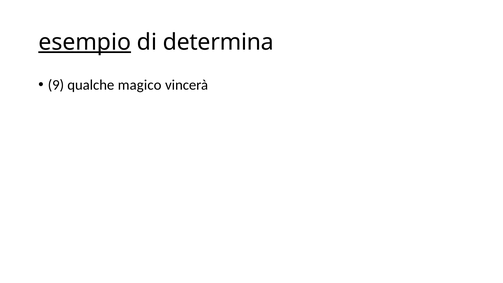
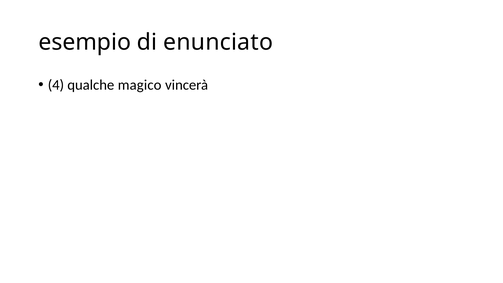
esempio underline: present -> none (85, 42)
determina: determina -> enunciato (218, 42)
9: 9 -> 4 (56, 85)
